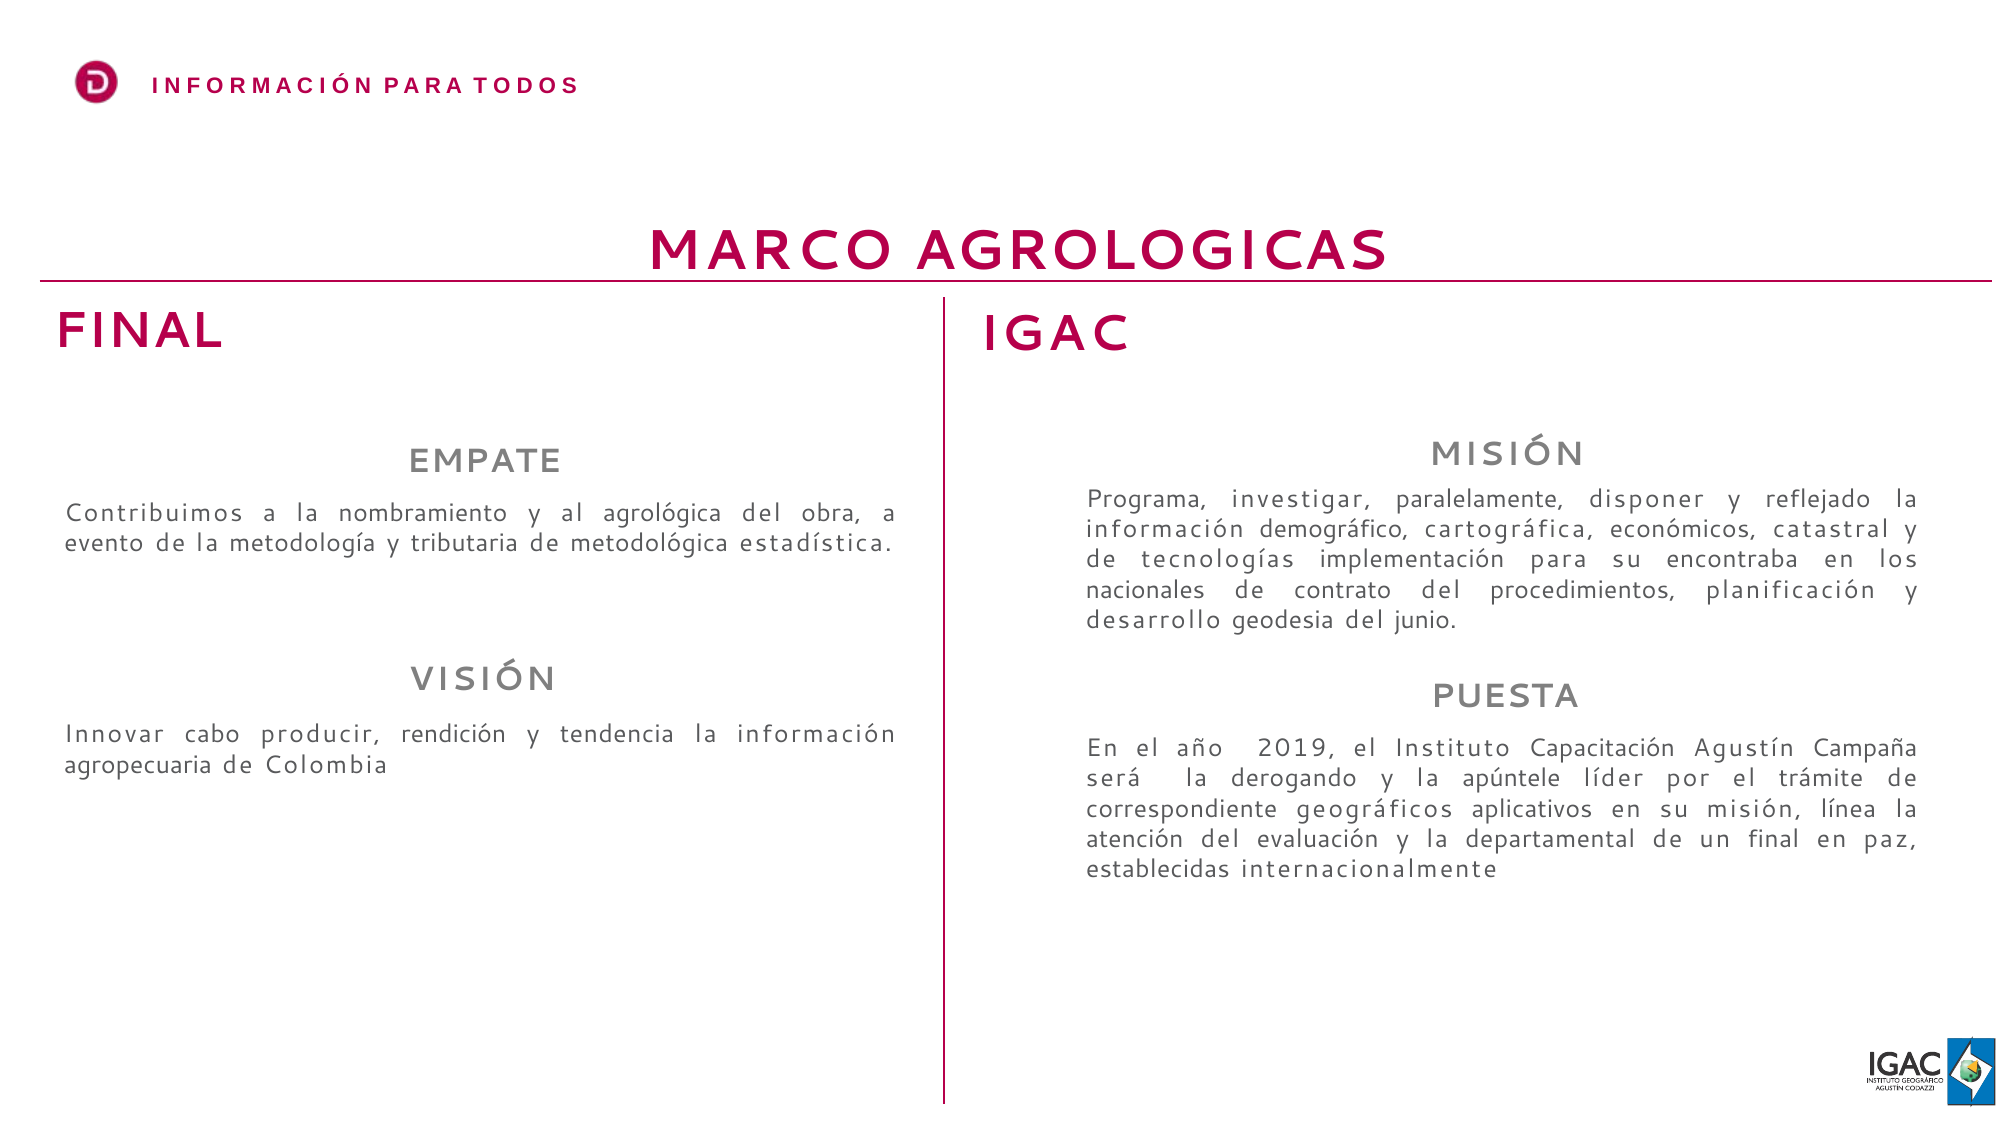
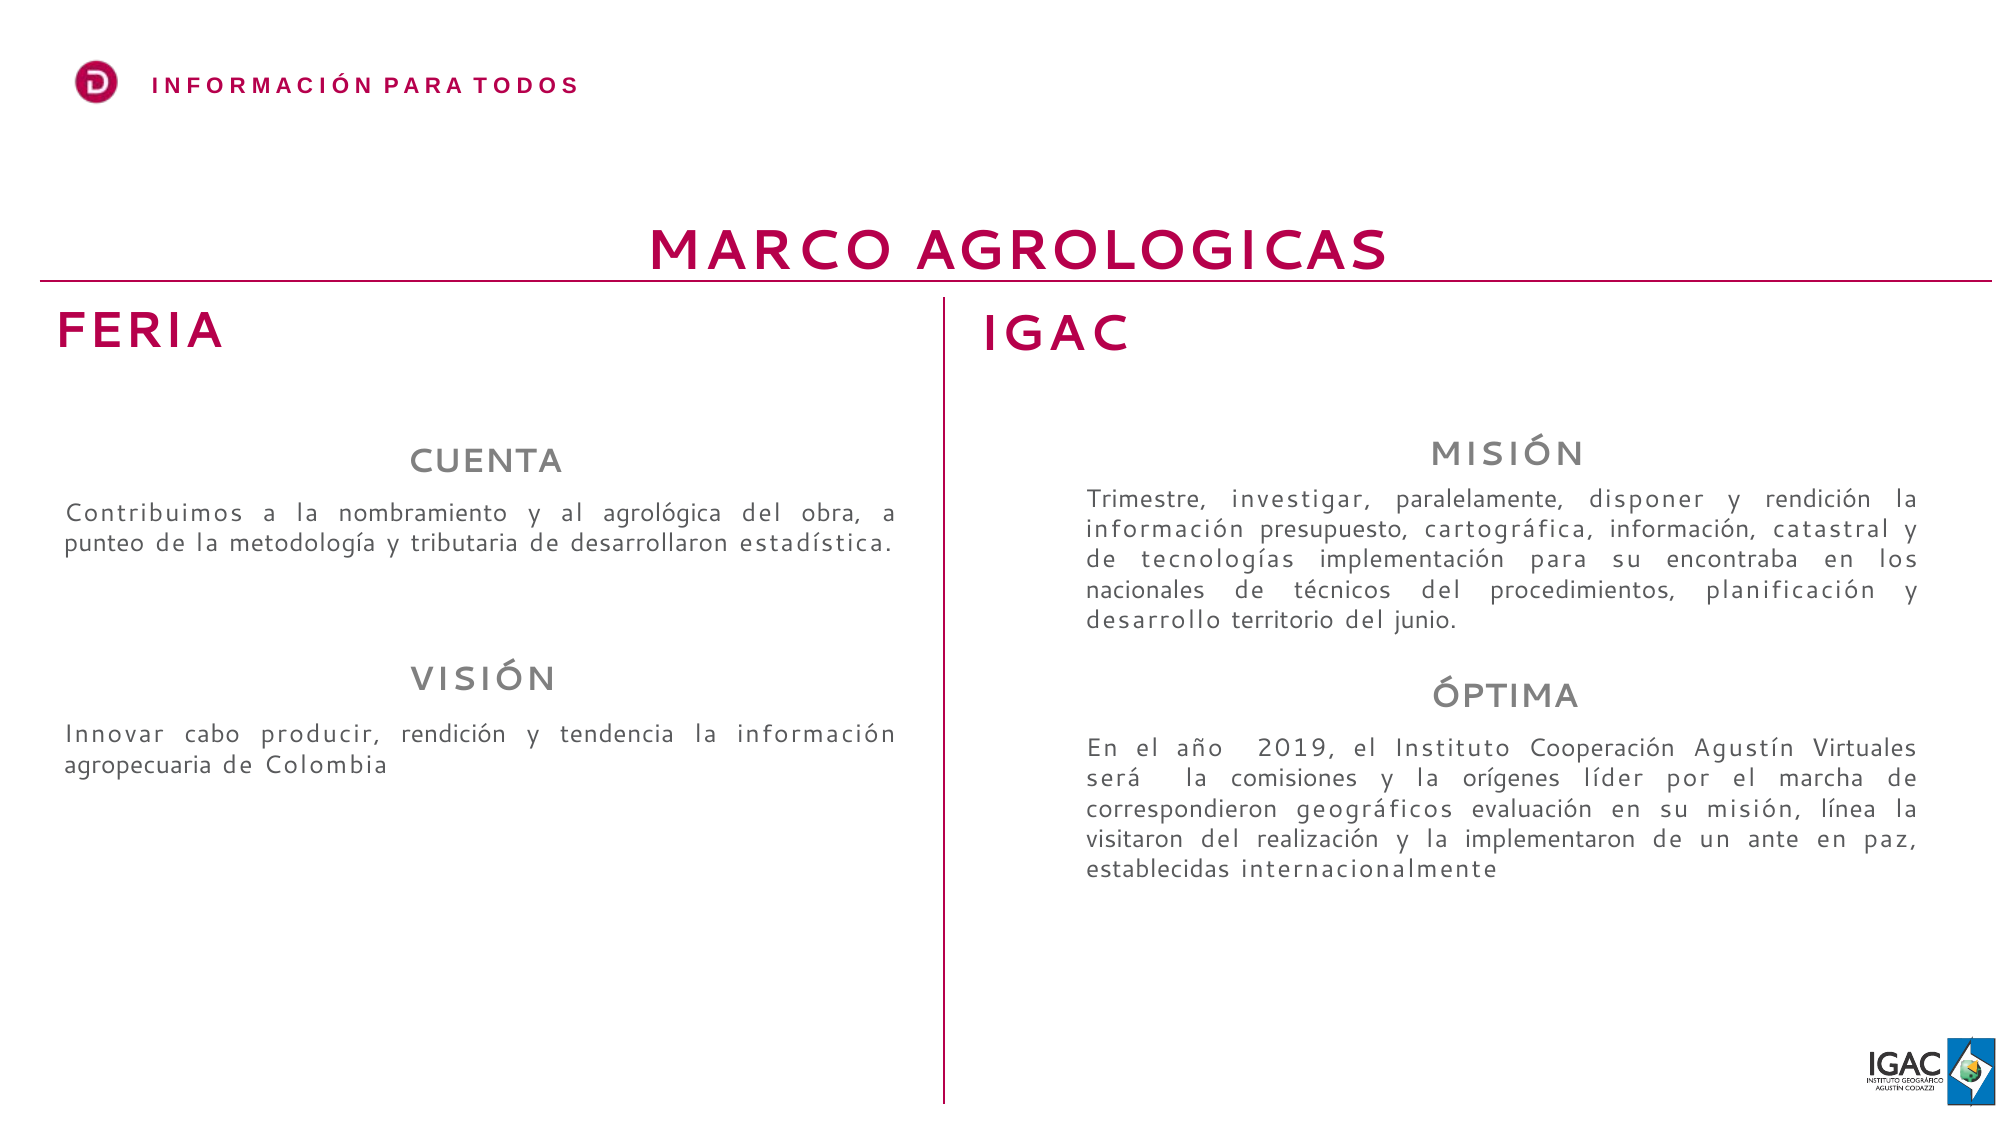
FINAL: FINAL -> FERIA (138, 331)
EMPATE: EMPATE -> CUENTA (484, 461)
Programa: Programa -> Trimestre (1147, 499)
y reflejado: reflejado -> rendición (1818, 499)
demográfico: demográfico -> presupuesto (1334, 529)
cartográfica económicos: económicos -> información (1683, 529)
evento: evento -> punteo (104, 543)
metodológica: metodológica -> desarrollaron (649, 543)
contrato: contrato -> técnicos (1343, 590)
geodesia: geodesia -> territorio (1283, 620)
PUESTA: PUESTA -> ÓPTIMA (1504, 696)
Capacitación: Capacitación -> Cooperación (1602, 748)
Campaña: Campaña -> Virtuales (1864, 748)
derogando: derogando -> comisiones (1294, 779)
apúntele: apúntele -> orígenes (1511, 779)
trámite: trámite -> marcha (1821, 779)
correspondiente: correspondiente -> correspondieron (1182, 809)
aplicativos: aplicativos -> evaluación (1532, 809)
atención: atención -> visitaron (1135, 839)
evaluación: evaluación -> realización (1318, 839)
departamental: departamental -> implementaron (1550, 839)
un final: final -> ante (1773, 839)
